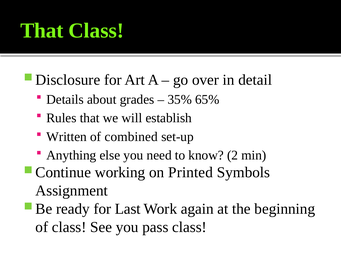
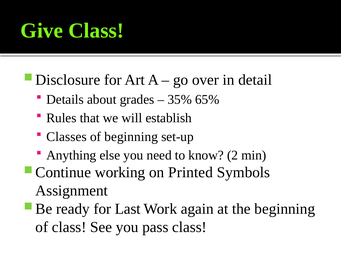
That: That -> Give (42, 31)
Written: Written -> Classes (67, 137)
of combined: combined -> beginning (131, 137)
